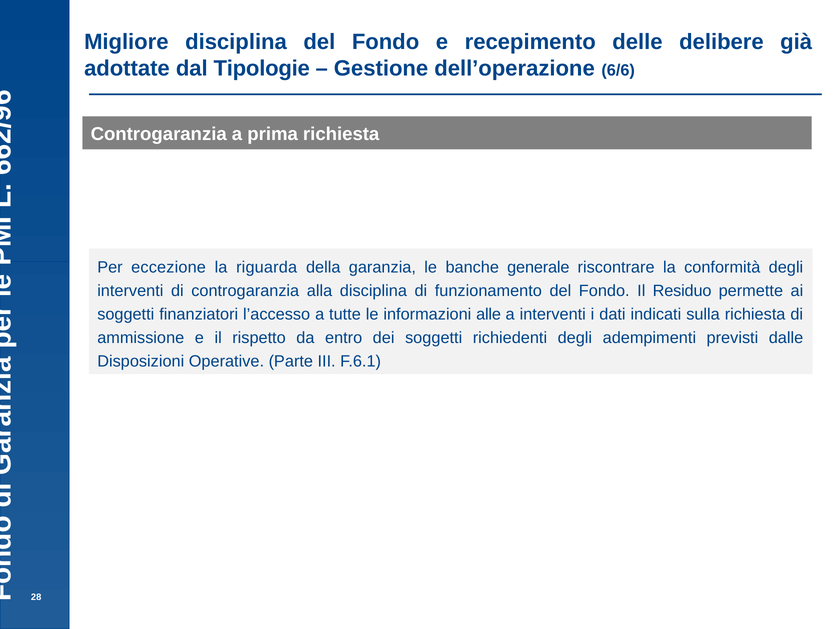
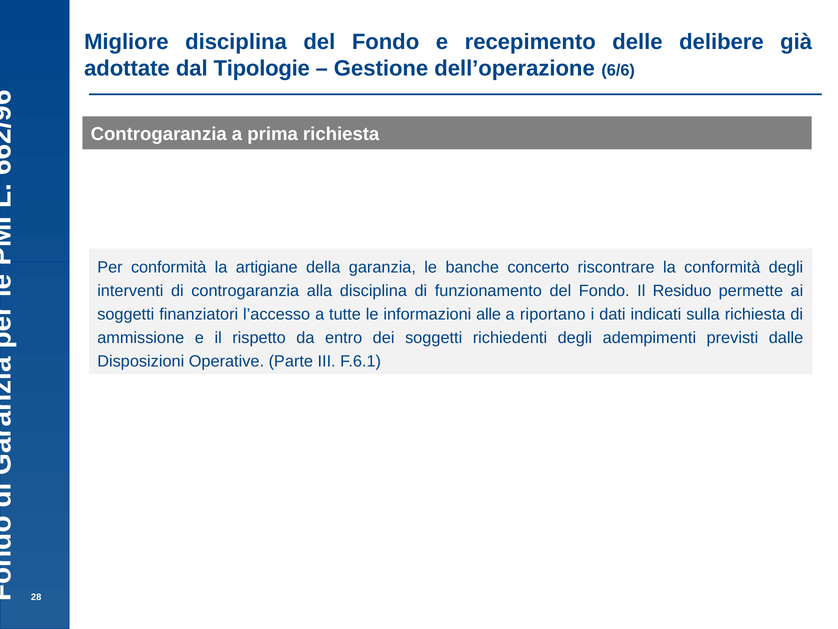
Per eccezione: eccezione -> conformità (169, 267)
riguarda: riguarda -> artigiane (267, 267)
generale: generale -> concerto (538, 267)
a interventi: interventi -> riportano (553, 314)
